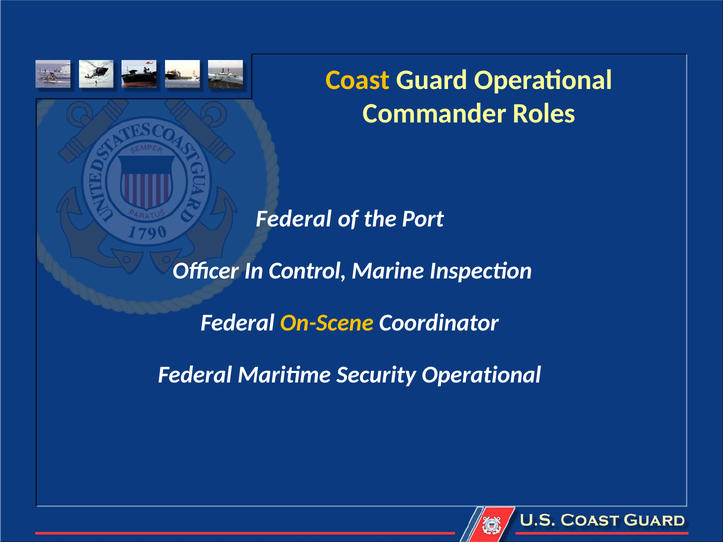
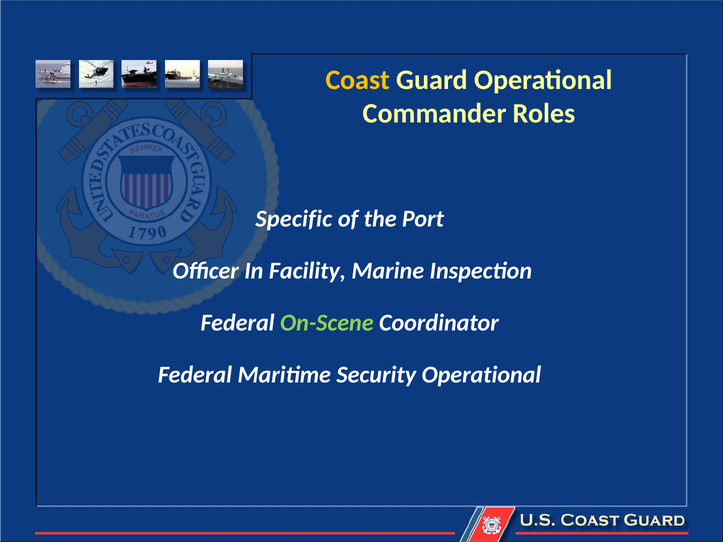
Federal: Federal -> Specific (294, 219)
Control: Control -> Facility (307, 271)
On-Scene colour: yellow -> light green (327, 323)
